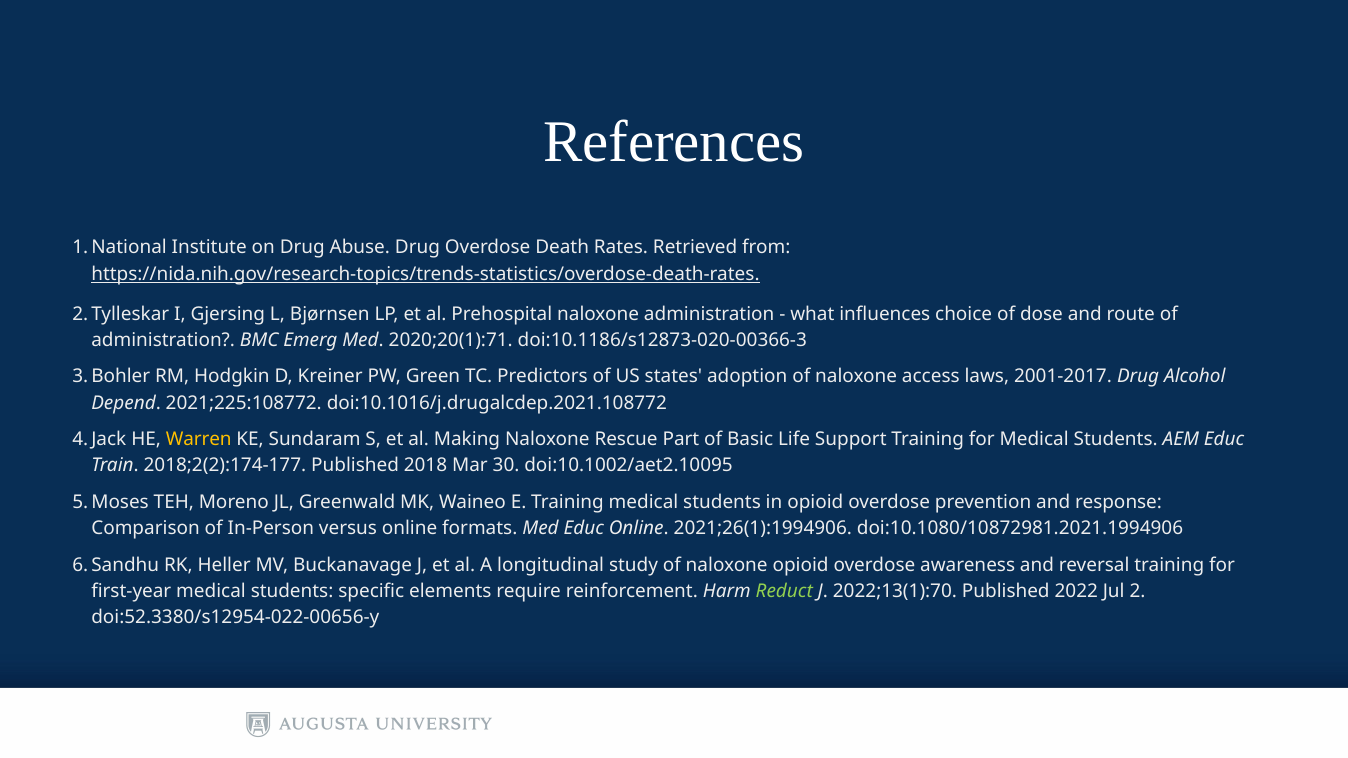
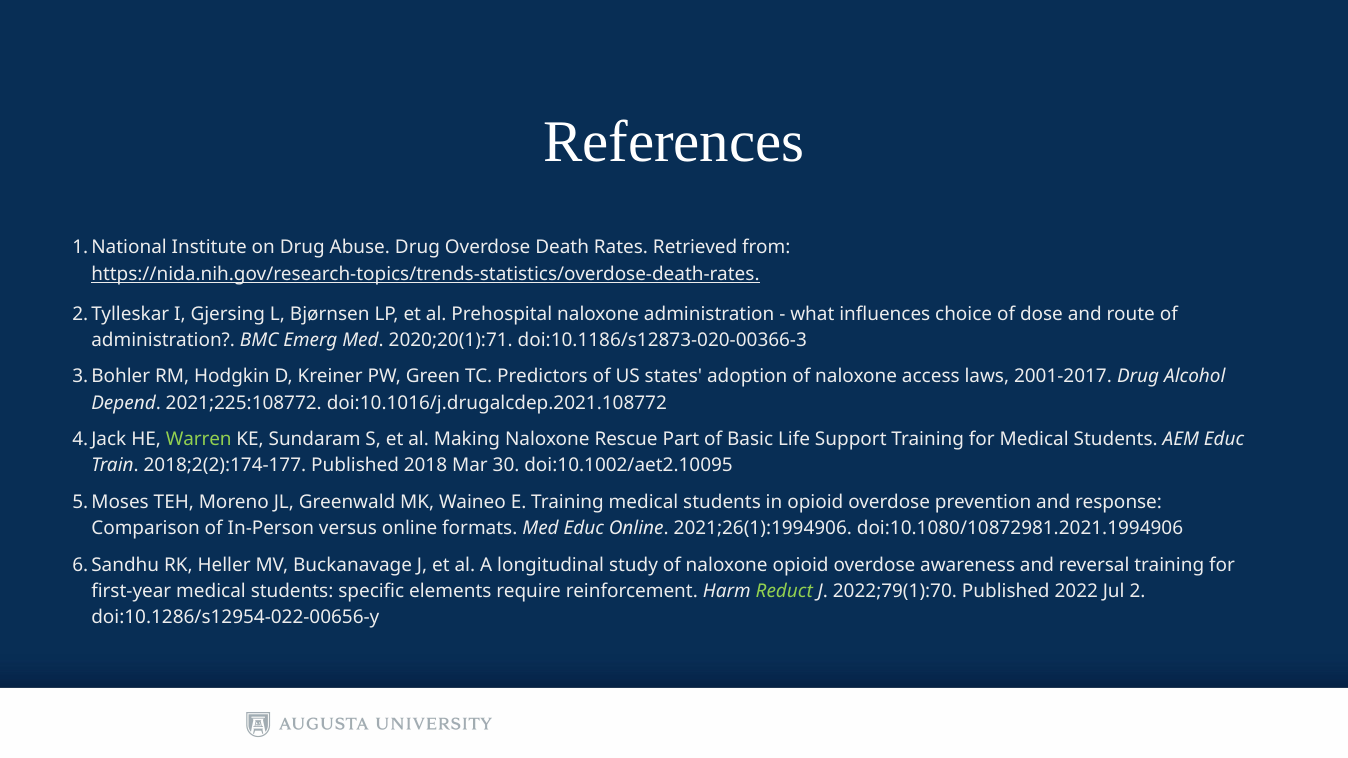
Warren colour: yellow -> light green (199, 440)
2022;13(1):70: 2022;13(1):70 -> 2022;79(1):70 (895, 592)
doi:52.3380/s12954-022-00656-y: doi:52.3380/s12954-022-00656-y -> doi:10.1286/s12954-022-00656-y (235, 618)
